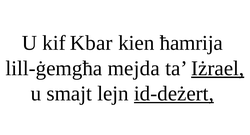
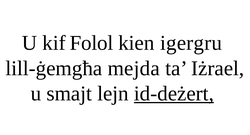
Kbar: Kbar -> Folol (91, 43)
ħamrija: ħamrija -> igergru (191, 43)
Iżrael underline: present -> none (218, 68)
